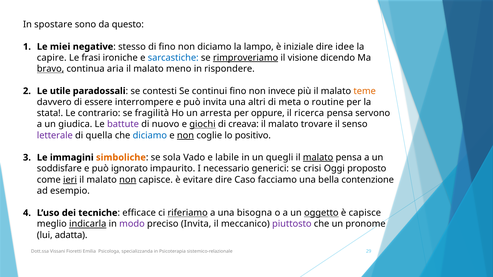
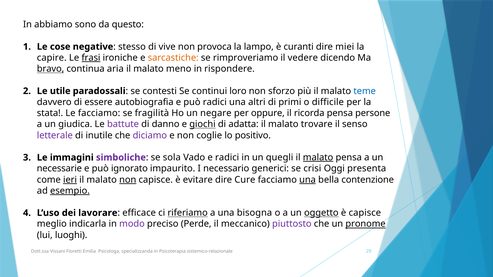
spostare: spostare -> abbiamo (53, 25)
miei: miei -> cose (60, 47)
di fino: fino -> vive (167, 47)
non diciamo: diciamo -> provoca (214, 47)
iniziale: iniziale -> curanti (299, 47)
idee: idee -> miei (345, 47)
frasi underline: none -> present (91, 58)
sarcastiche colour: blue -> orange (173, 58)
rimproveriamo underline: present -> none (246, 58)
visione: visione -> vedere (303, 58)
continui fino: fino -> loro (238, 91)
invece: invece -> sforzo (282, 91)
teme colour: orange -> blue (365, 91)
interrompere: interrompere -> autobiografia (144, 102)
può invita: invita -> radici (215, 102)
meta: meta -> primi (290, 102)
routine: routine -> difficile (328, 102)
Le contrario: contrario -> facciamo (99, 113)
arresta: arresta -> negare (216, 113)
ricerca: ricerca -> ricorda (309, 113)
servono: servono -> persone (373, 113)
nuovo: nuovo -> danno (166, 124)
creava: creava -> adatta (244, 124)
quella: quella -> inutile (99, 135)
diciamo colour: blue -> purple (150, 135)
non underline: present -> none (186, 135)
simboliche colour: orange -> purple (121, 158)
e labile: labile -> radici (227, 158)
soddisfare: soddisfare -> necessarie (59, 169)
proposto: proposto -> presenta (367, 169)
Caso: Caso -> Cure (245, 180)
una underline: none -> present (308, 180)
esempio underline: none -> present (70, 191)
tecniche: tecniche -> lavorare (98, 213)
indicarla underline: present -> none (88, 224)
preciso Invita: Invita -> Perde (196, 224)
pronome underline: none -> present (366, 224)
adatta: adatta -> luoghi (71, 235)
